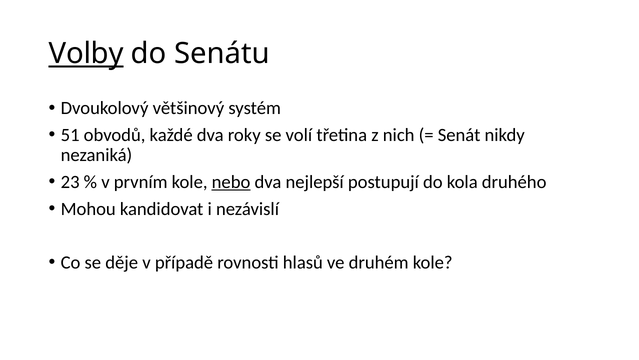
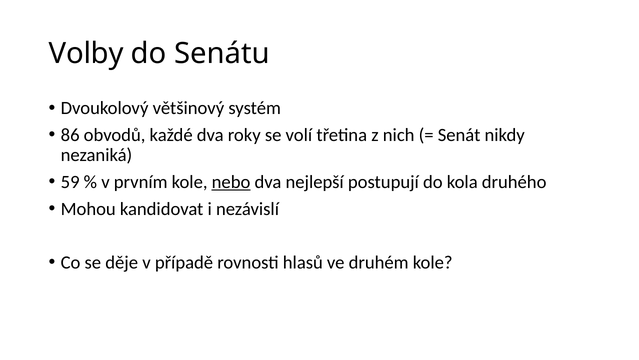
Volby underline: present -> none (86, 54)
51: 51 -> 86 (70, 135)
23: 23 -> 59 (70, 182)
